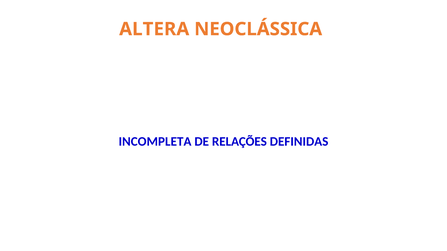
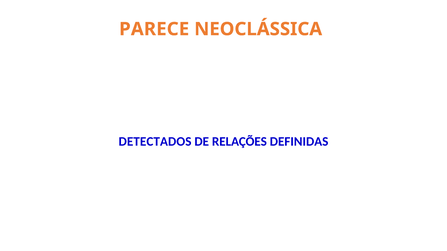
ALTERA: ALTERA -> PARECE (154, 29)
INCOMPLETA: INCOMPLETA -> DETECTADOS (155, 142)
